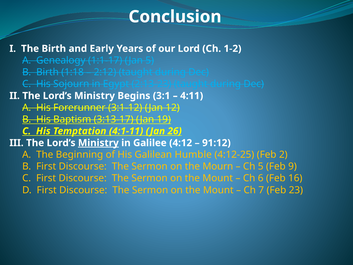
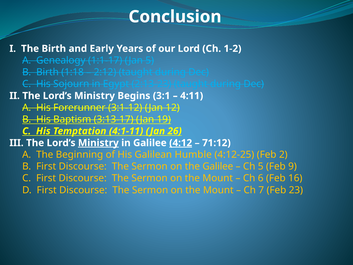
4:12 underline: none -> present (181, 143)
91:12: 91:12 -> 71:12 (216, 143)
the Mourn: Mourn -> Galilee (218, 166)
